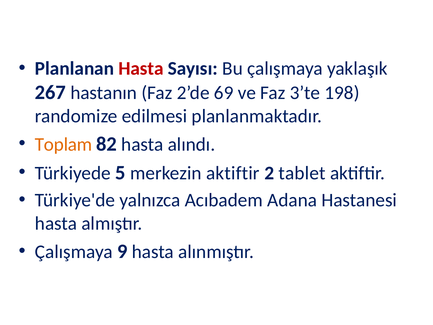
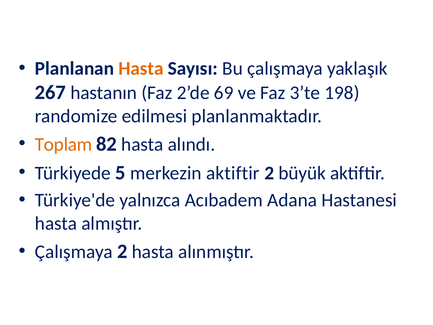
Hasta colour: red -> orange (141, 68)
tablet: tablet -> büyük (302, 173)
Çalışmaya 9: 9 -> 2 (122, 251)
